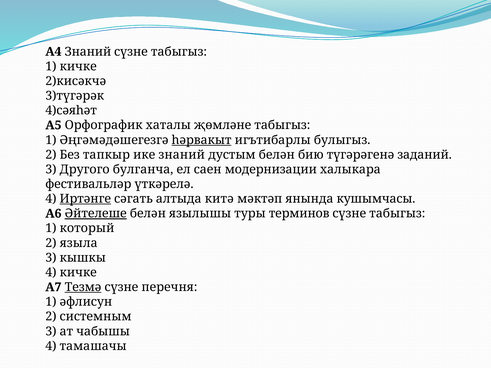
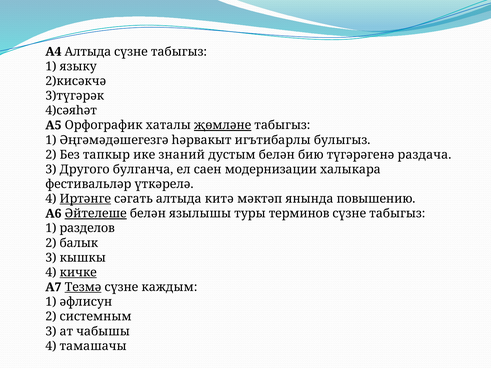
А4 Знаний: Знаний -> Алтыда (88, 52)
1 кичке: кичке -> языку (78, 66)
җөмләне underline: none -> present (223, 125)
һәрвакыт underline: present -> none (202, 140)
заданий: заданий -> раздача (424, 155)
кушымчасы: кушымчасы -> повышению (376, 199)
который: который -> разделов (87, 228)
языла: языла -> балык (79, 243)
кичке underline: none -> present (78, 273)
перечня: перечня -> каждым (169, 287)
